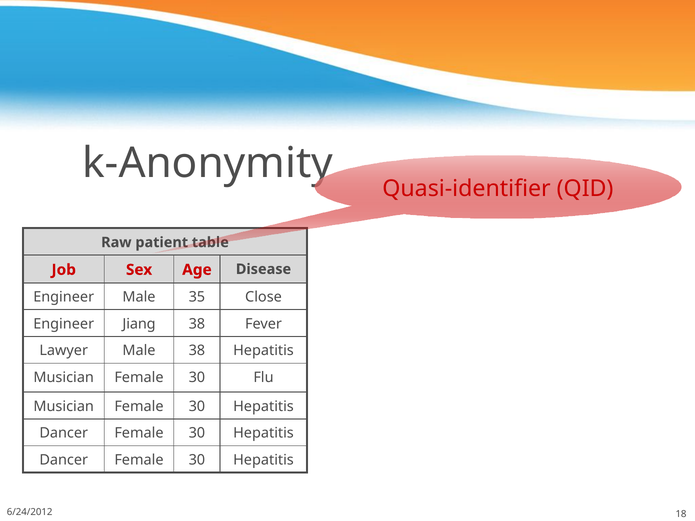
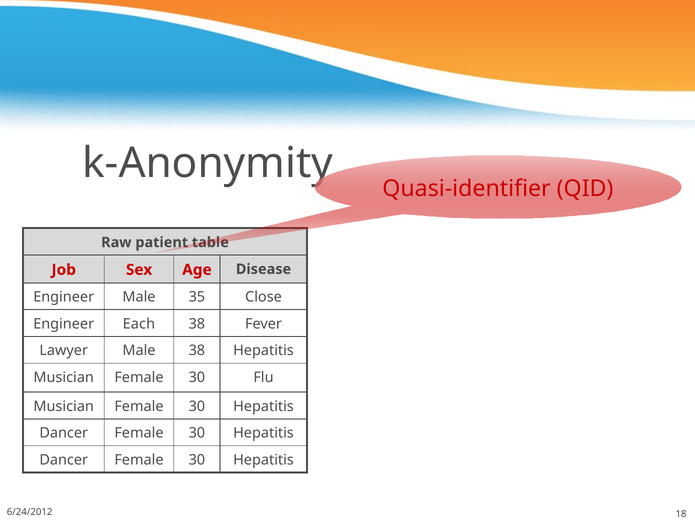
Jiang: Jiang -> Each (139, 324)
